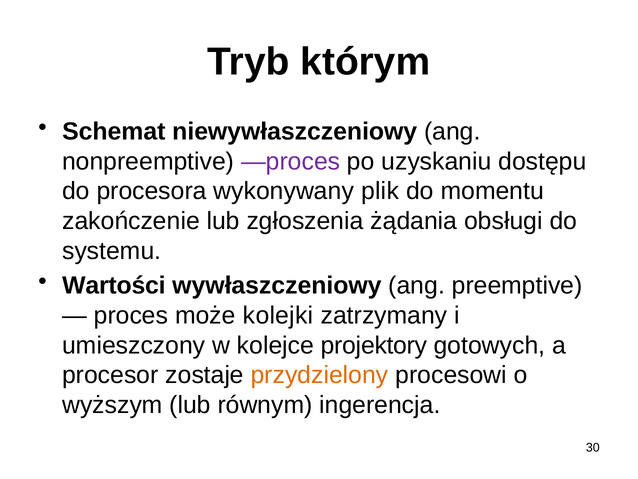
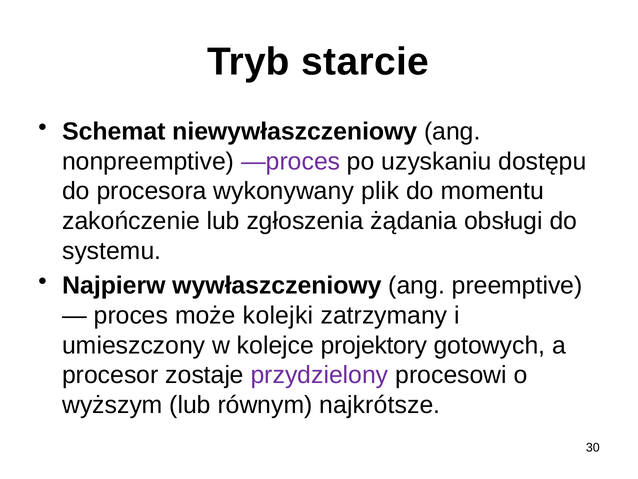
którym: którym -> starcie (365, 62)
Wartości: Wartości -> Najpierw (114, 285)
przydzielony colour: orange -> purple (319, 375)
ingerencja: ingerencja -> najkrótsze (380, 405)
